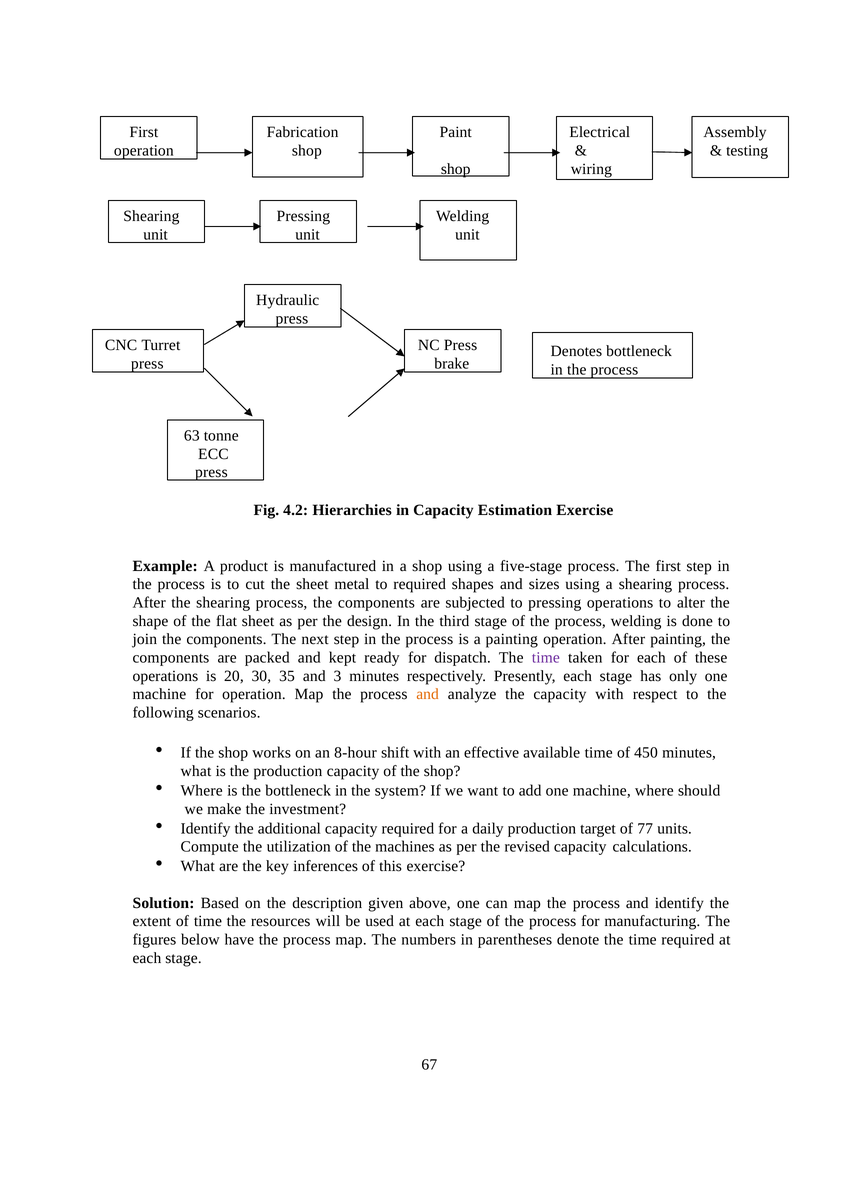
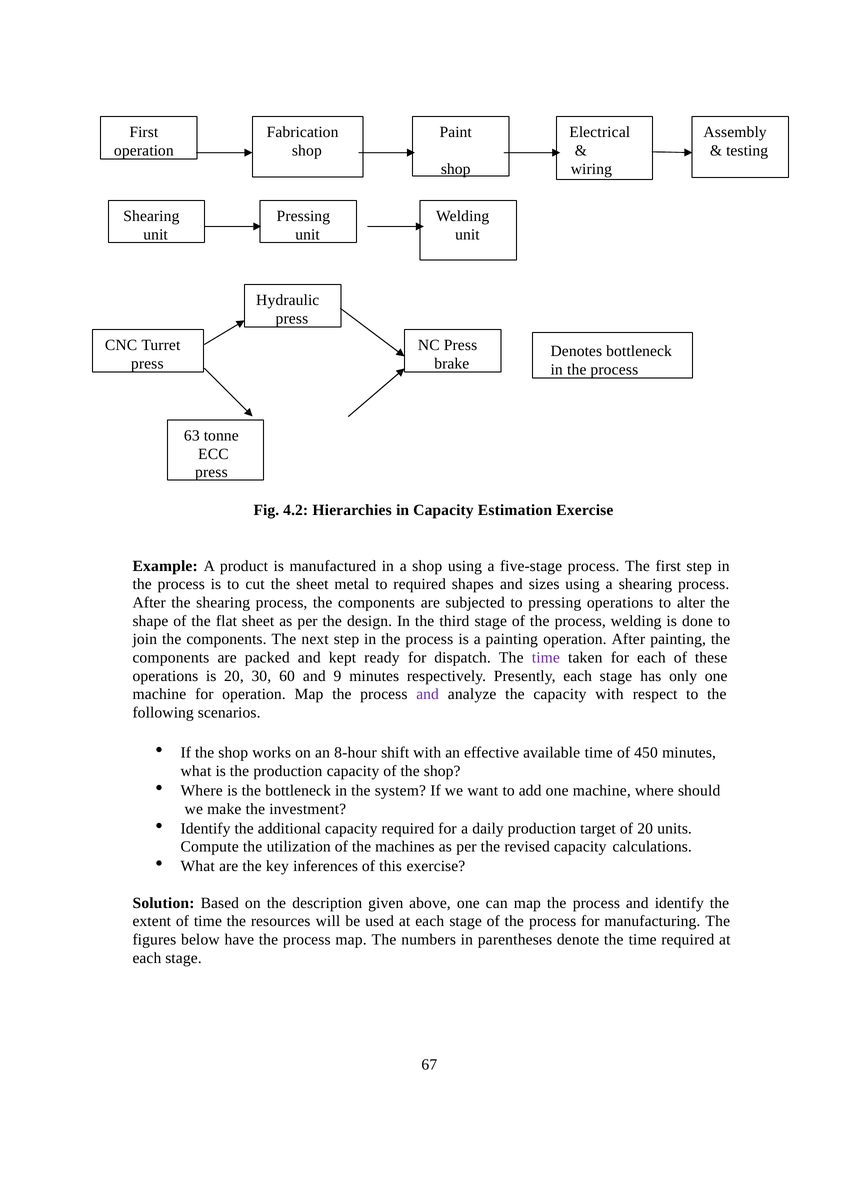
35: 35 -> 60 (287, 676)
3: 3 -> 9 (337, 676)
and colour: orange -> purple (428, 695)
of 77: 77 -> 20 (645, 829)
